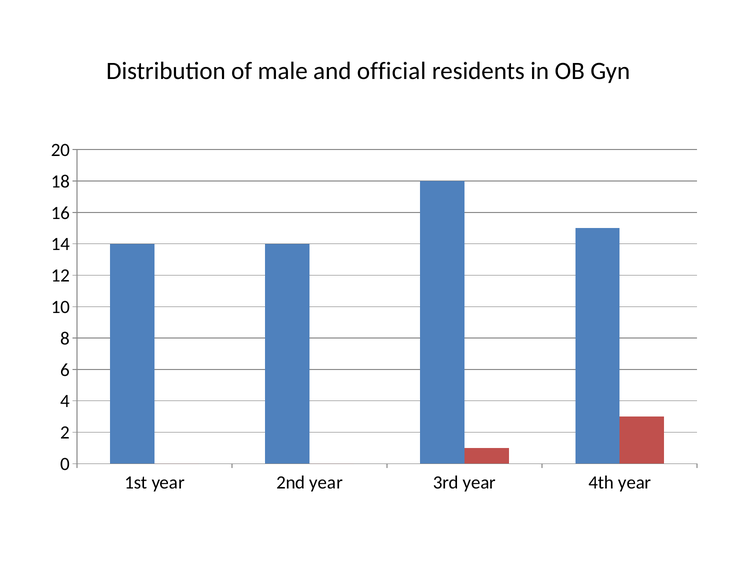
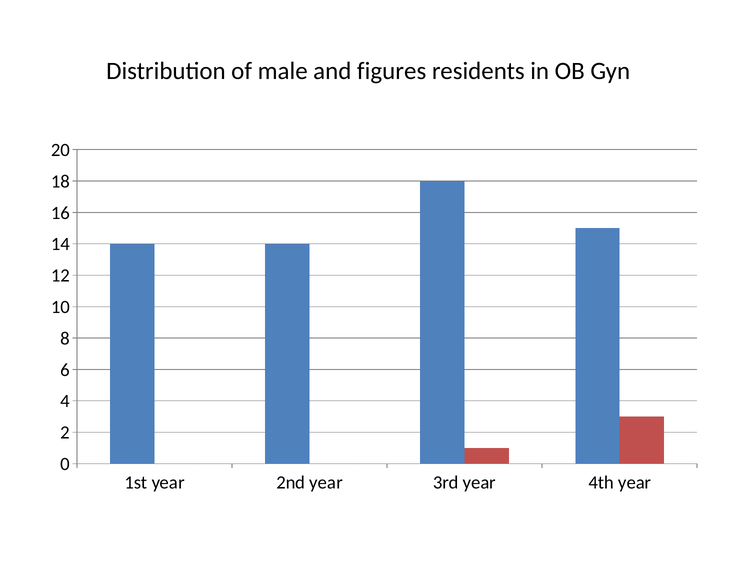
official: official -> figures (392, 71)
